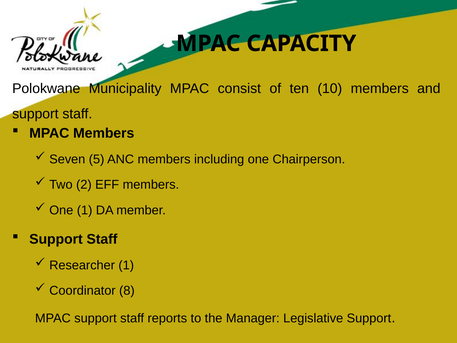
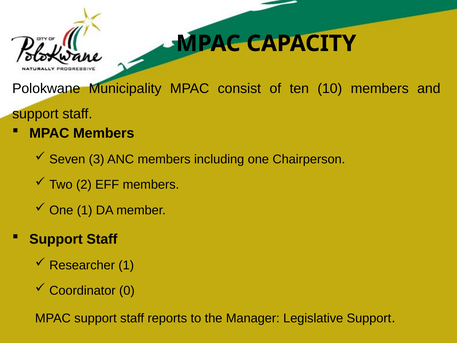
5: 5 -> 3 (97, 159)
8: 8 -> 0 (127, 291)
